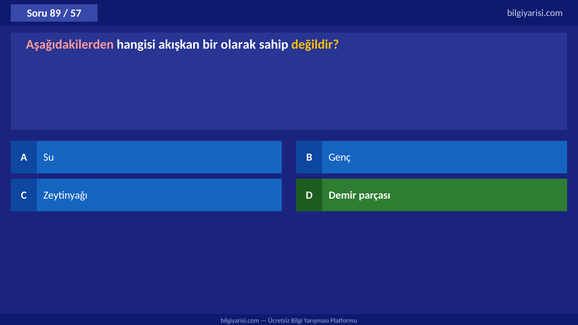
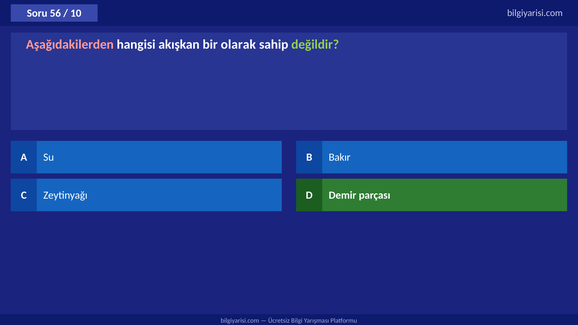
89: 89 -> 56 (55, 13)
57: 57 -> 10 (76, 13)
değildir colour: yellow -> light green (315, 44)
Genç: Genç -> Bakır (340, 157)
